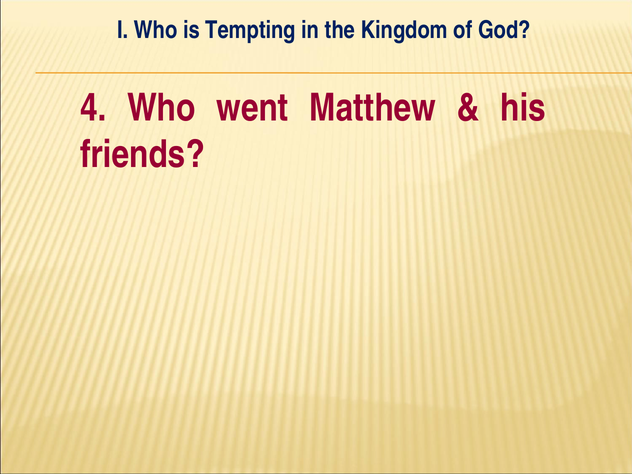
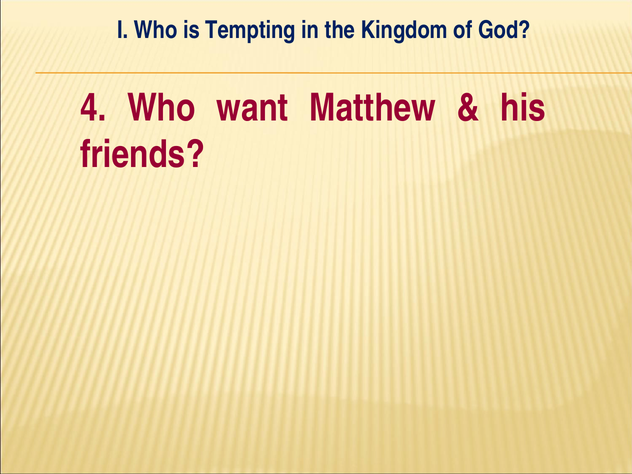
went: went -> want (252, 108)
